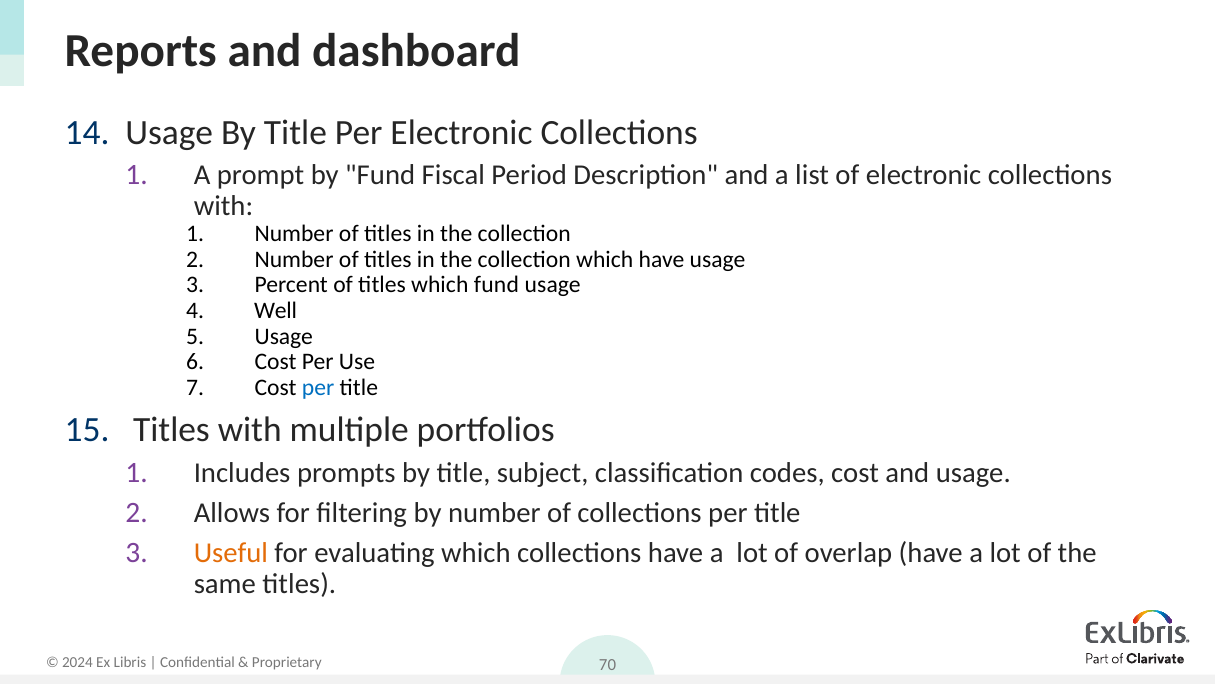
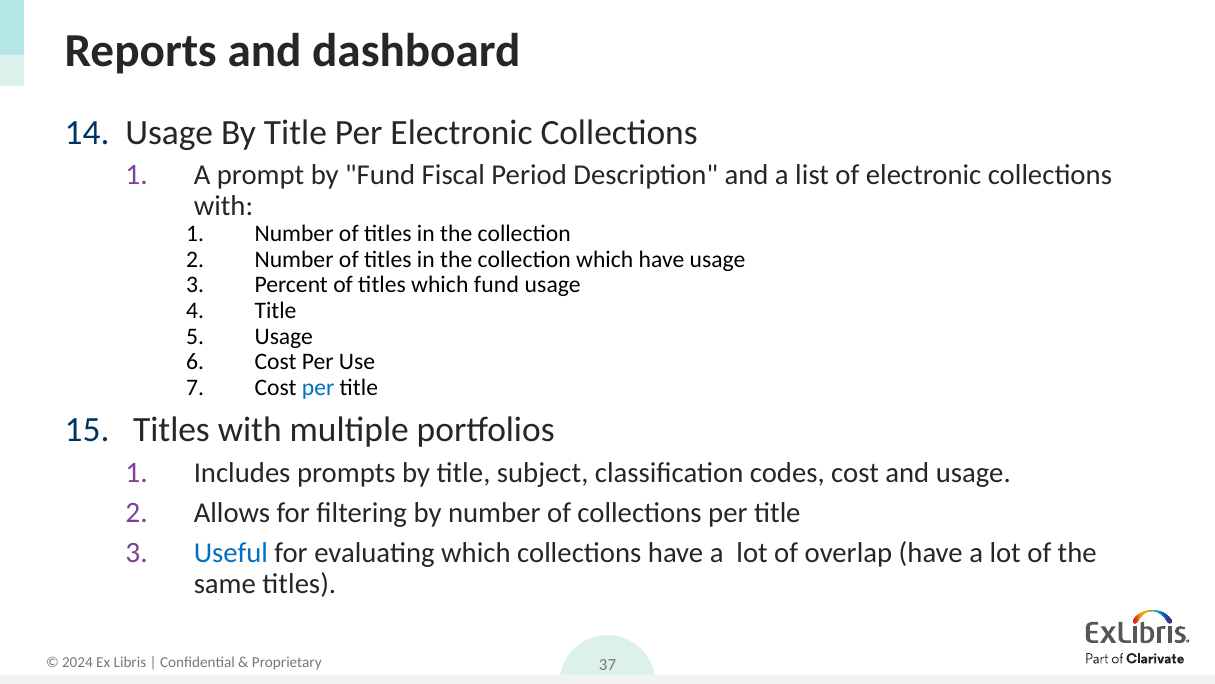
Well: Well -> Title (276, 310)
Useful colour: orange -> blue (231, 553)
70: 70 -> 37 (608, 665)
